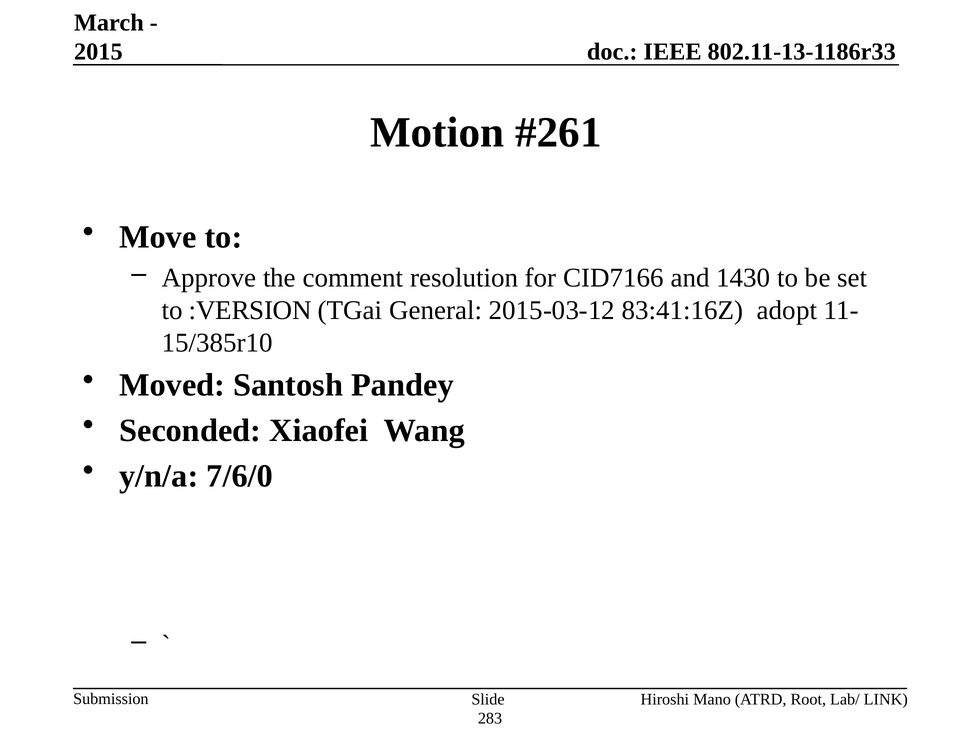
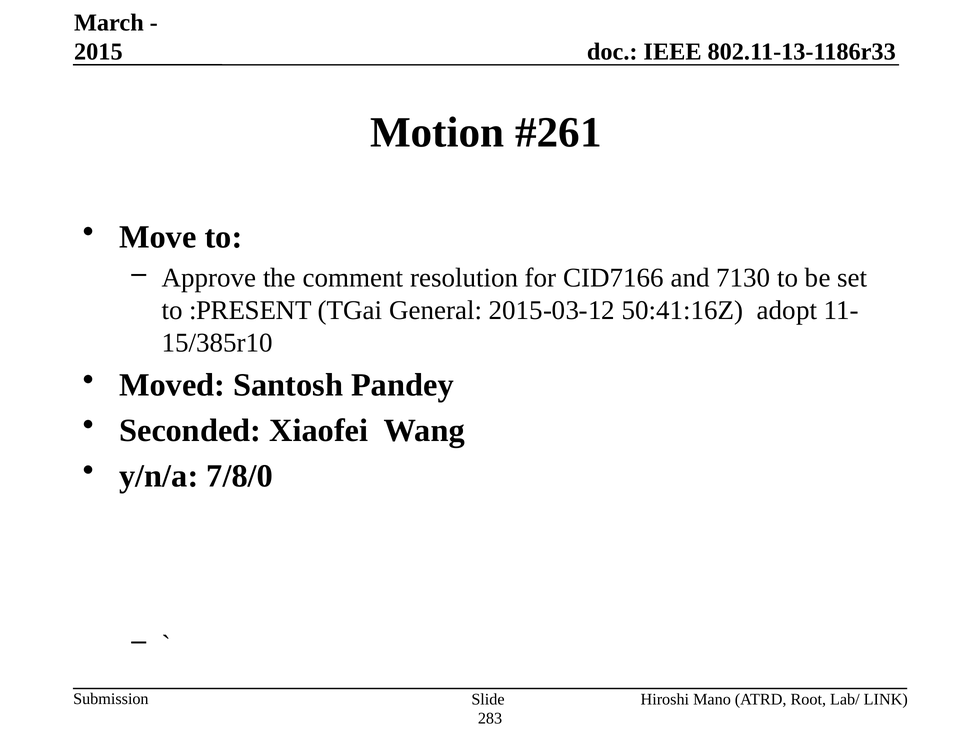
1430: 1430 -> 7130 (743, 278)
:VERSION: :VERSION -> :PRESENT (250, 310)
83:41:16Z: 83:41:16Z -> 50:41:16Z (683, 310)
7/6/0: 7/6/0 -> 7/8/0 (240, 476)
